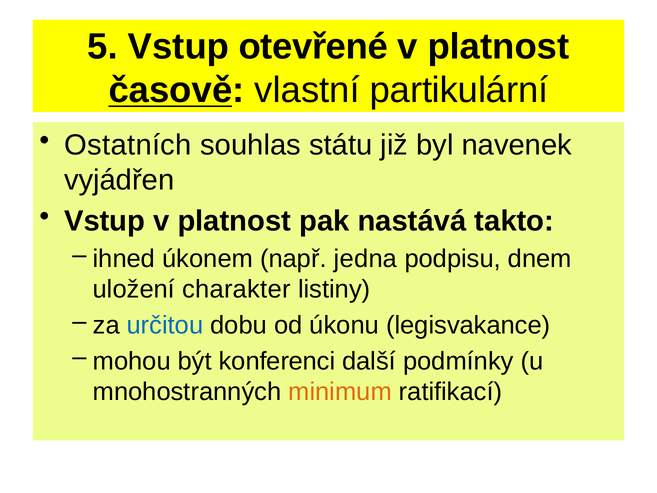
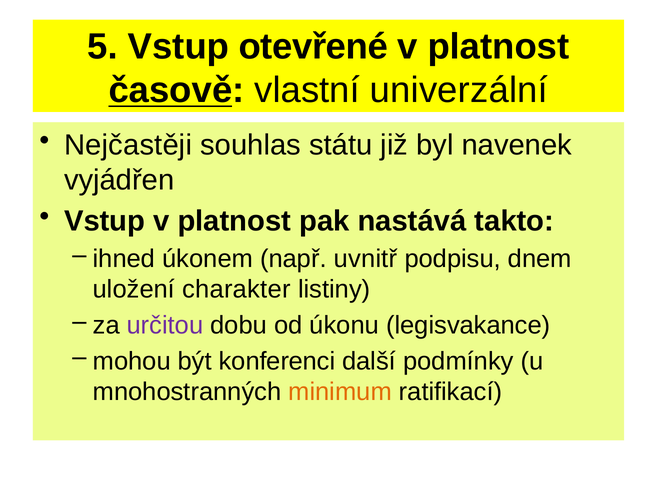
partikulární: partikulární -> univerzální (459, 90)
Ostatních: Ostatních -> Nejčastěji (128, 145)
jedna: jedna -> uvnitř (365, 259)
určitou colour: blue -> purple (165, 325)
